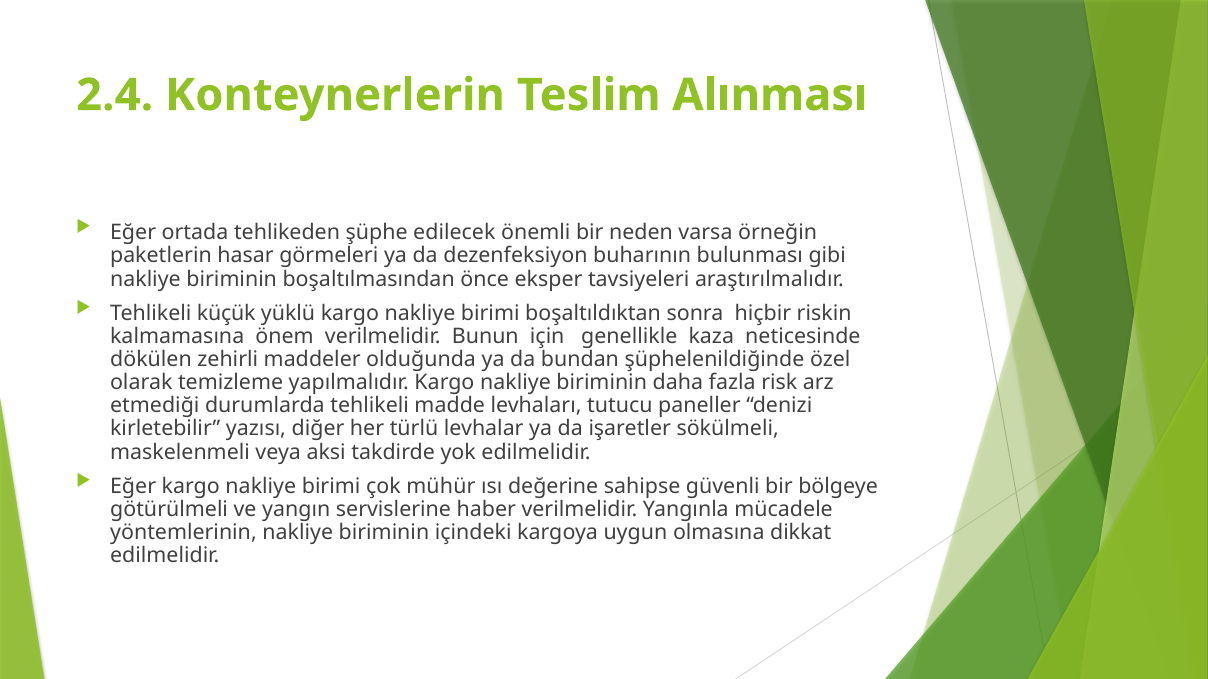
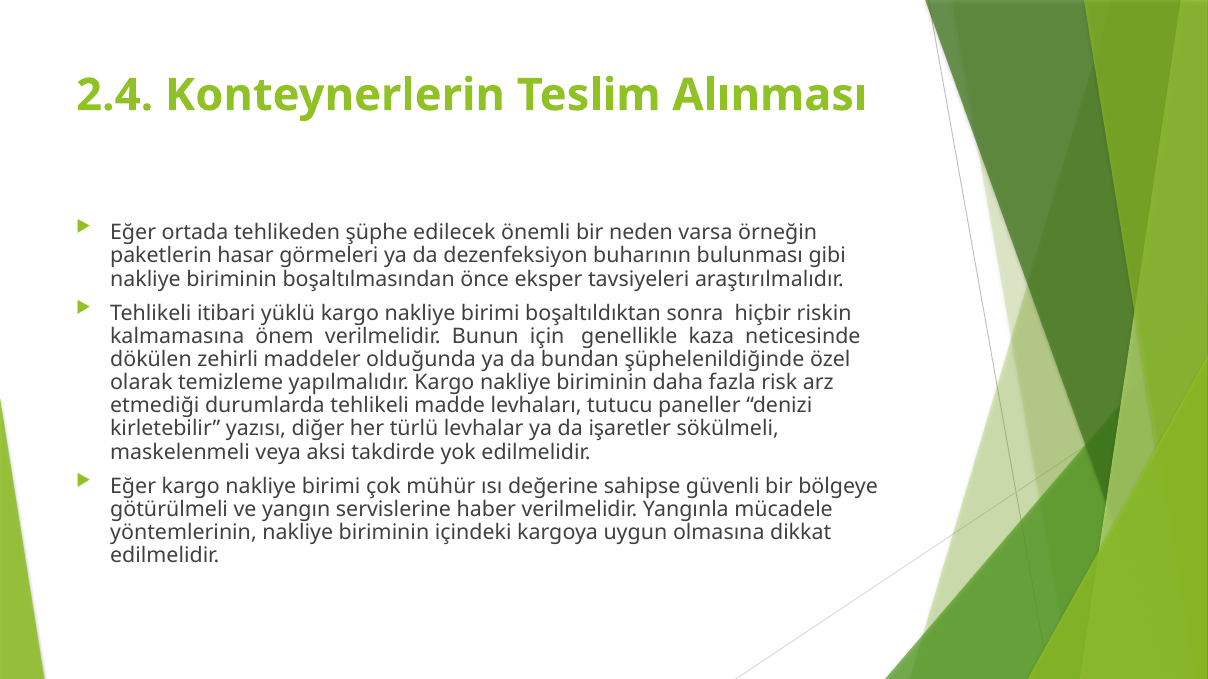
küçük: küçük -> itibari (226, 314)
